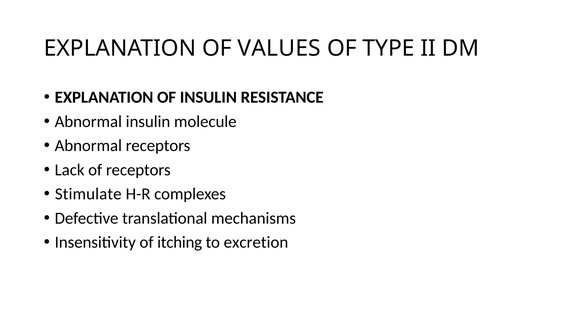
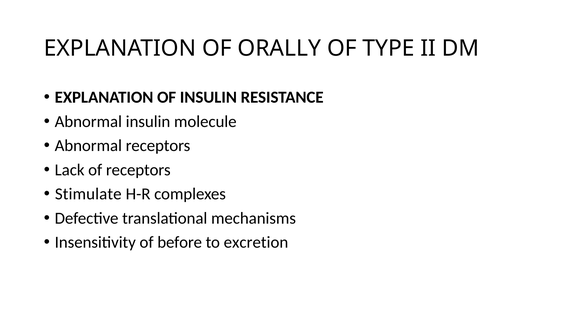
VALUES: VALUES -> ORALLY (279, 48)
itching: itching -> before (180, 242)
